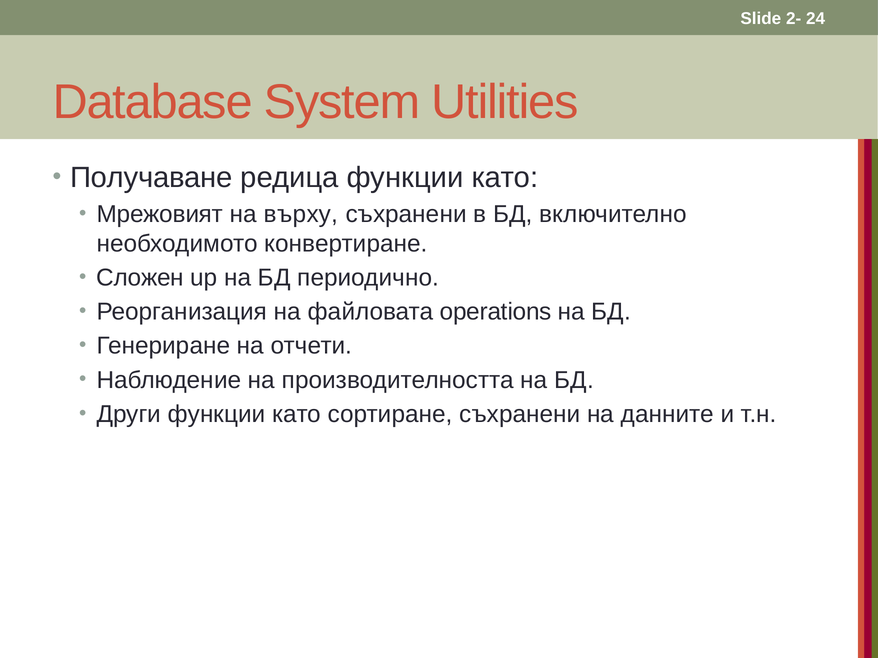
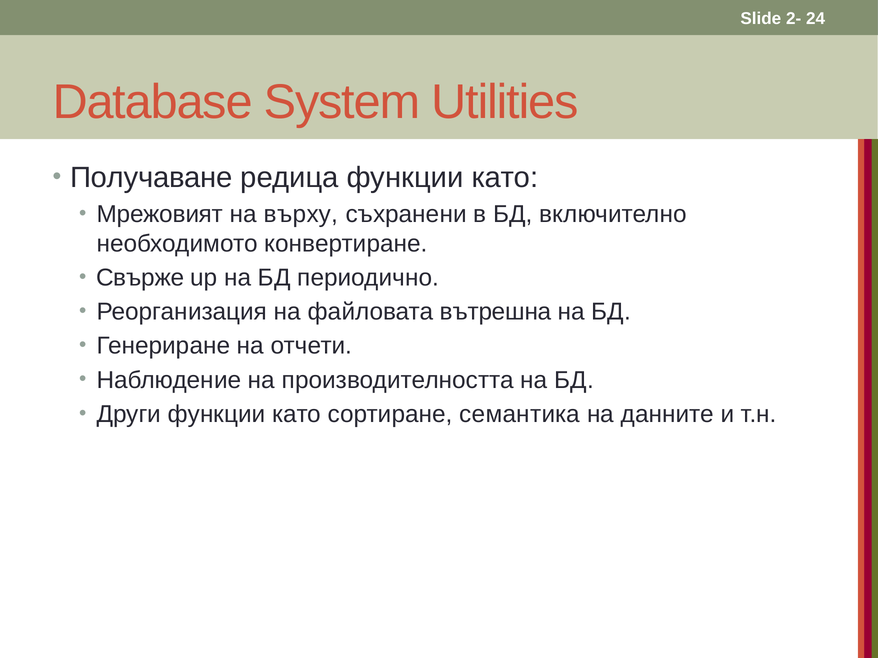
Сложен: Сложен -> Свърже (140, 278)
operations: operations -> вътрешна (496, 312)
сортиране съхранени: съхранени -> семантика (520, 414)
